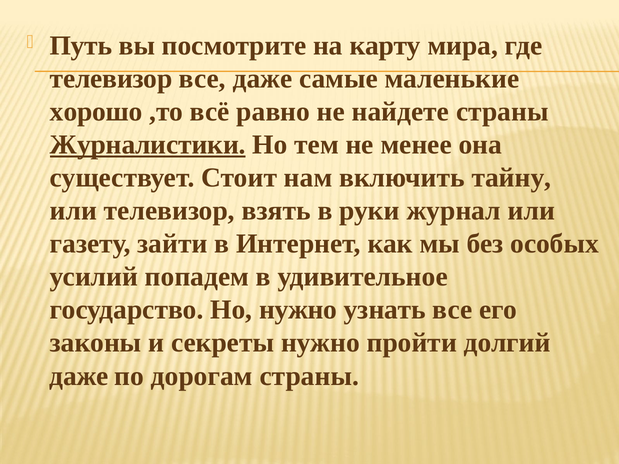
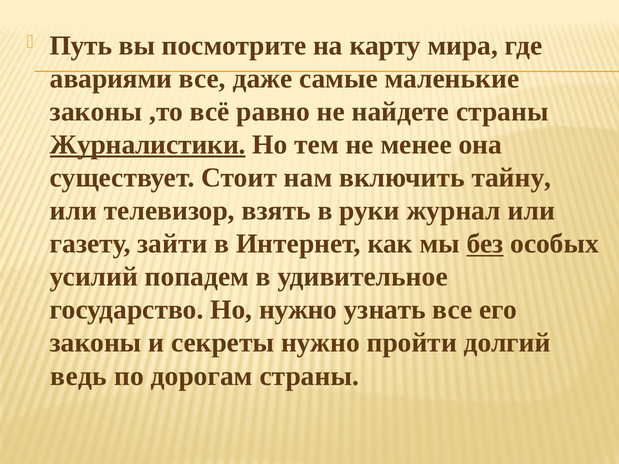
телевизор: телевизор -> авариями (111, 79)
хорошо: хорошо -> законы (96, 112)
без underline: none -> present (485, 244)
даже: даже -> ведь (79, 376)
